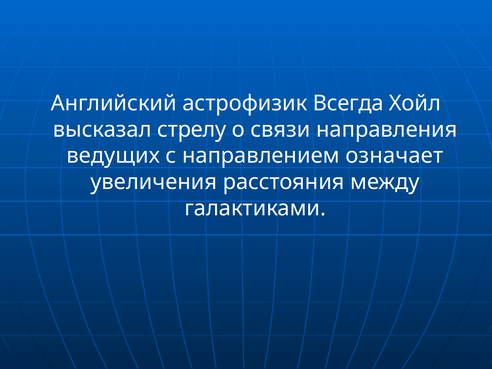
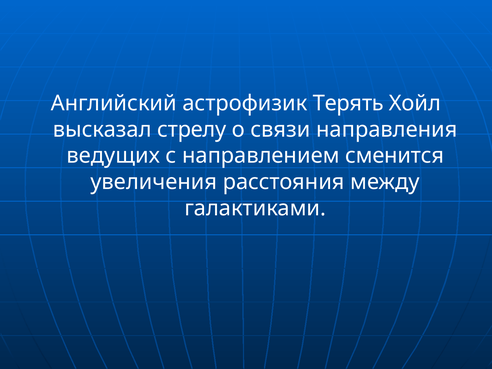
Всегда: Всегда -> Терять (348, 103)
означает: означает -> сменится (395, 156)
